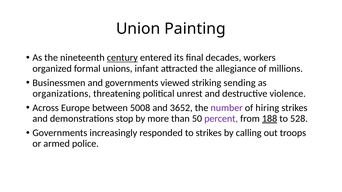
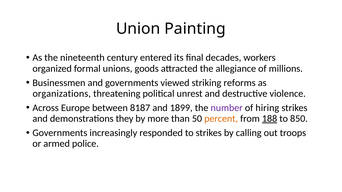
century underline: present -> none (122, 58)
infant: infant -> goods (147, 69)
sending: sending -> reforms (240, 83)
5008: 5008 -> 8187 (140, 108)
3652: 3652 -> 1899 (181, 108)
stop: stop -> they (125, 119)
percent colour: purple -> orange (221, 119)
528: 528 -> 850 (299, 119)
